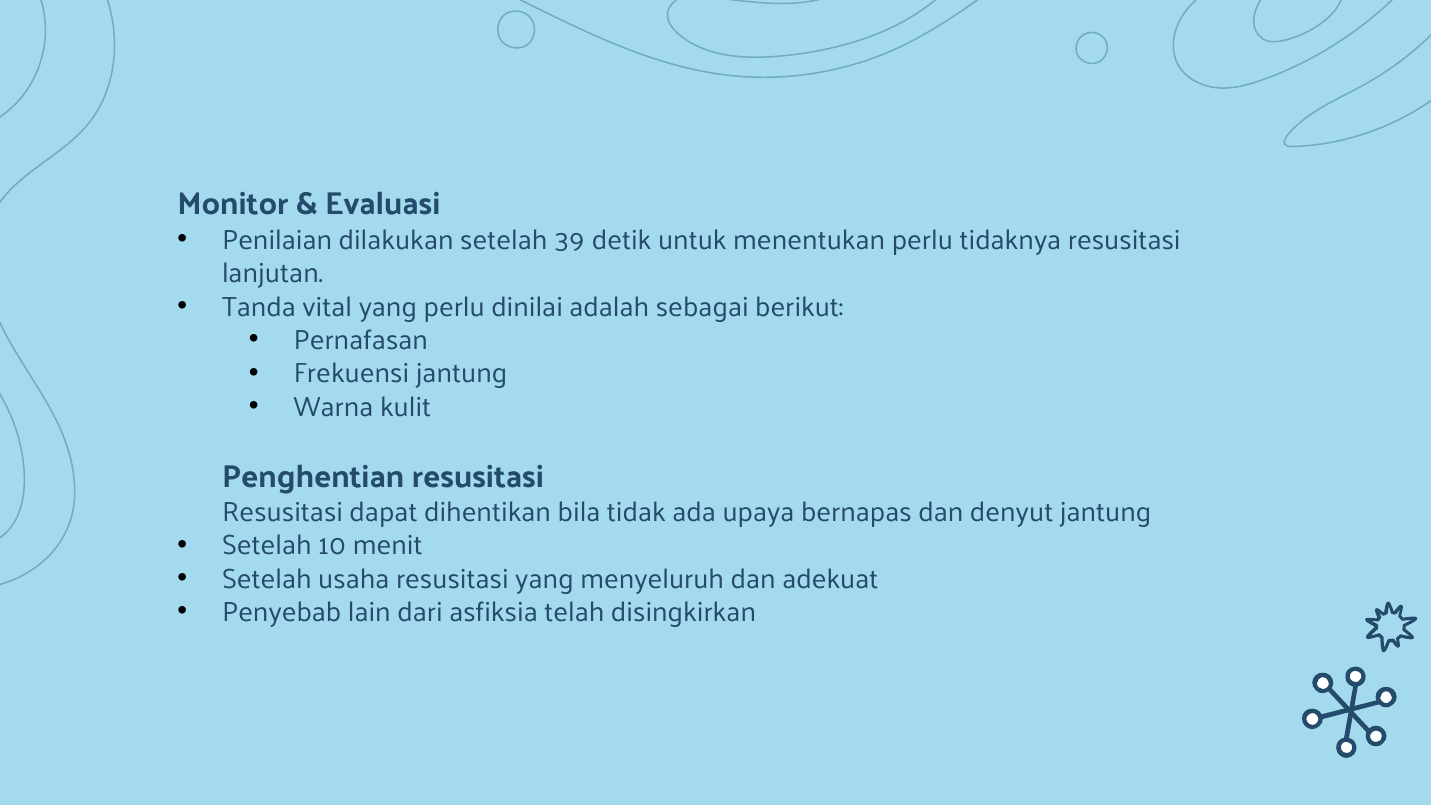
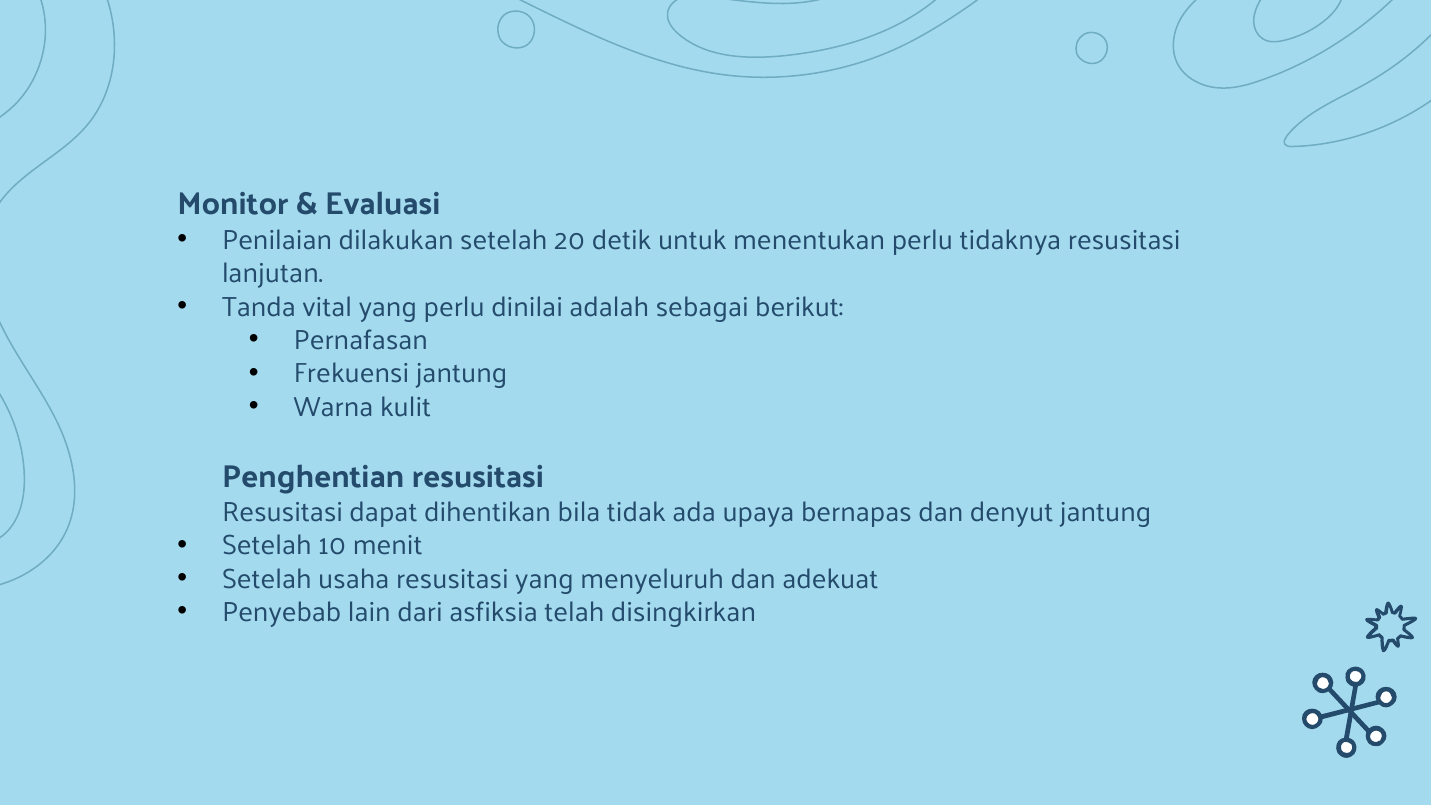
39: 39 -> 20 (570, 240)
